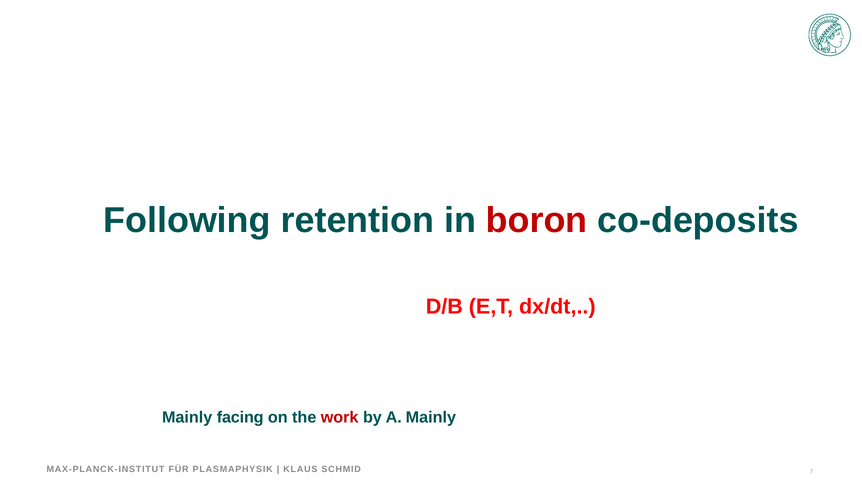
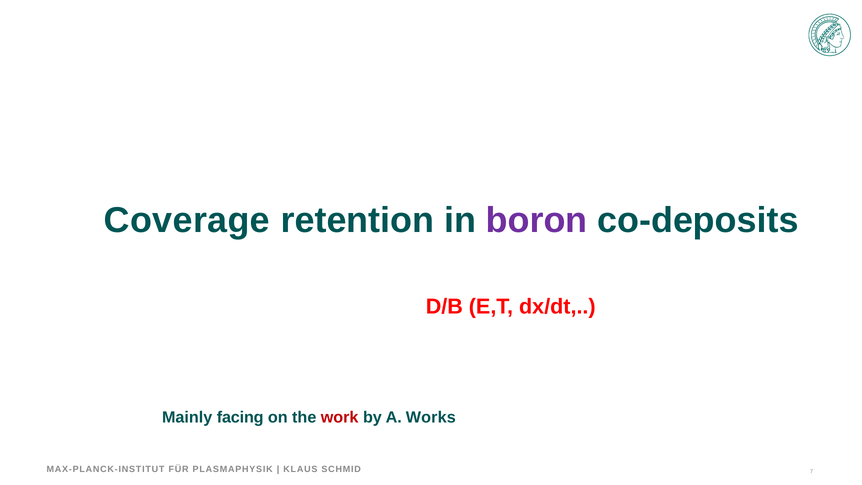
Following: Following -> Coverage (187, 220)
boron colour: red -> purple (537, 220)
A Mainly: Mainly -> Works (431, 418)
